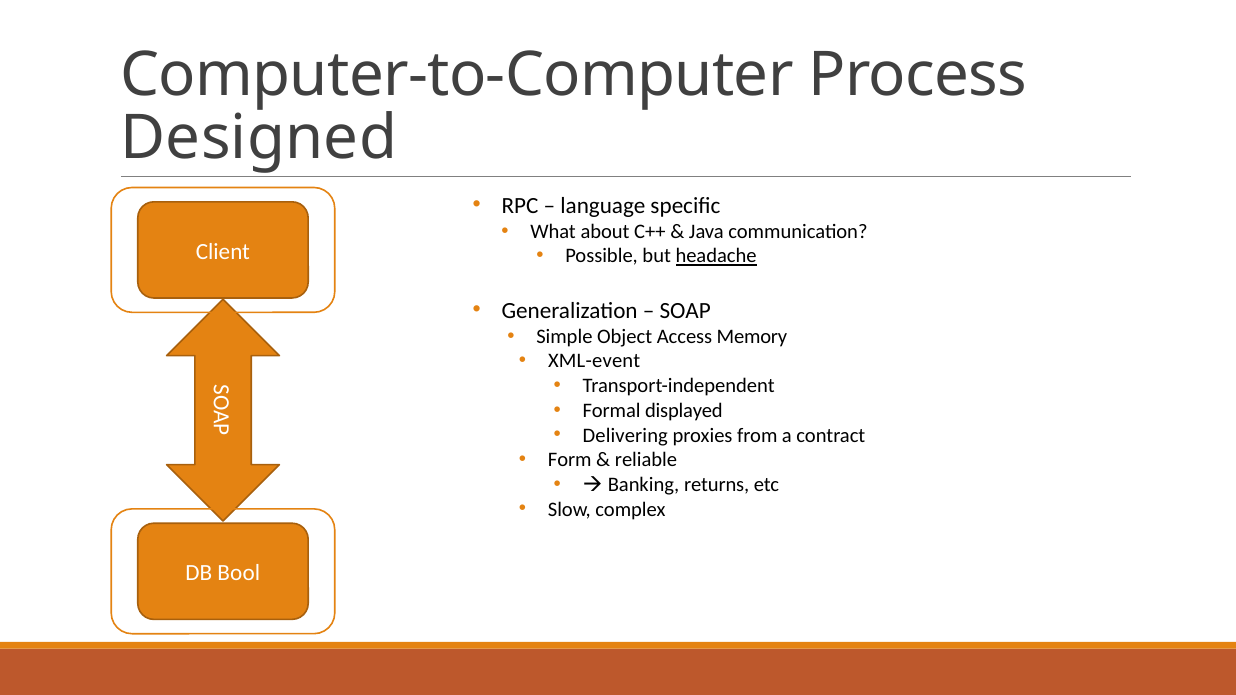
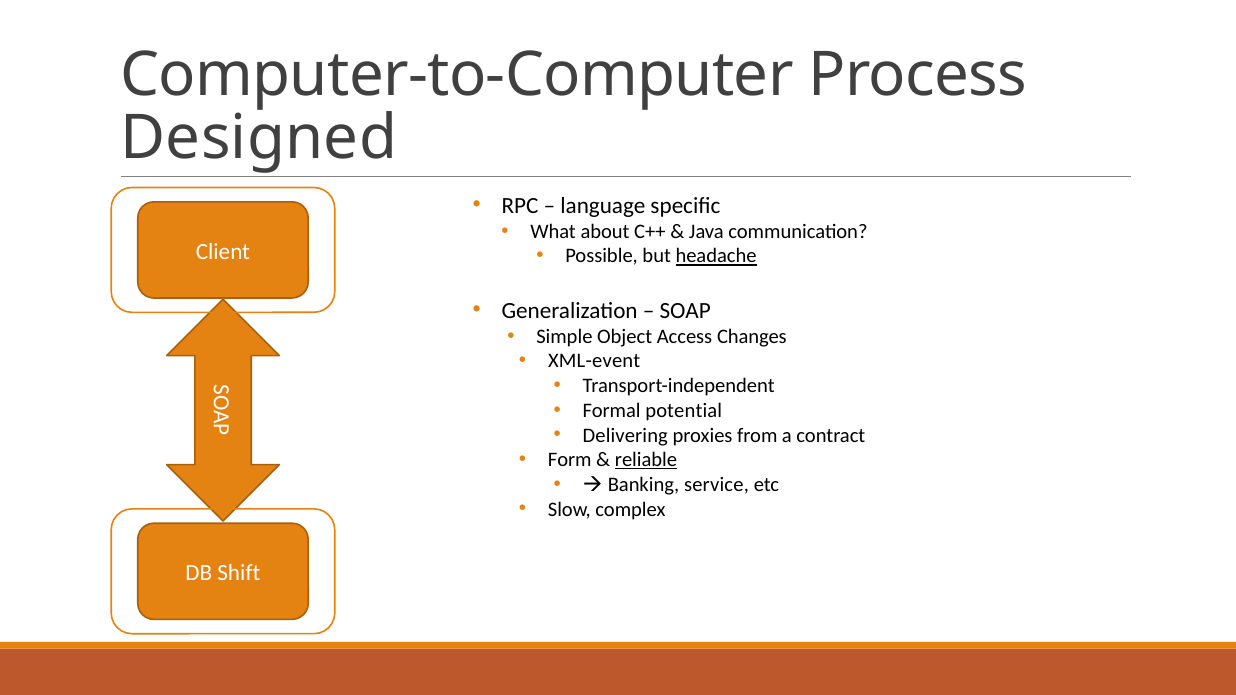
Memory: Memory -> Changes (752, 337)
displayed: displayed -> potential (684, 411)
reliable underline: none -> present (646, 460)
returns: returns -> service (716, 485)
Bool: Bool -> Shift (239, 573)
